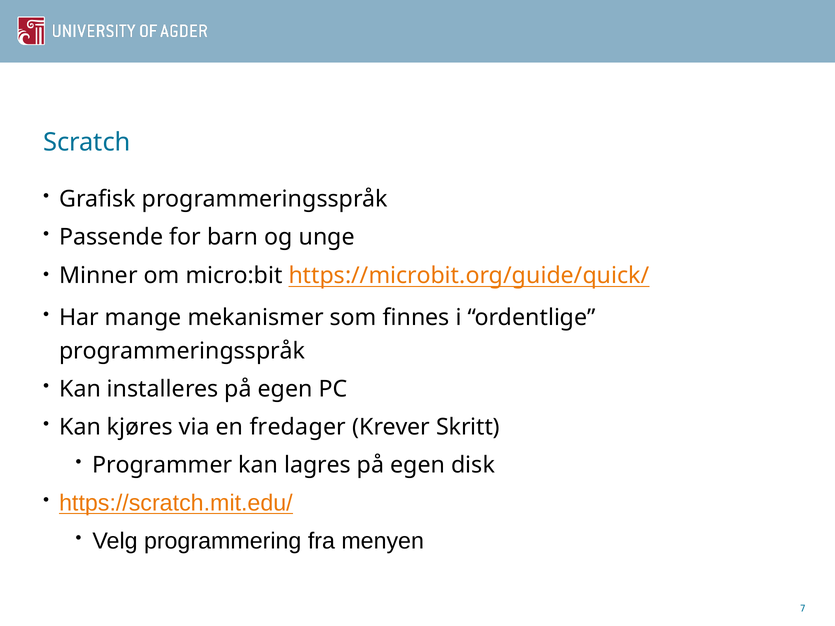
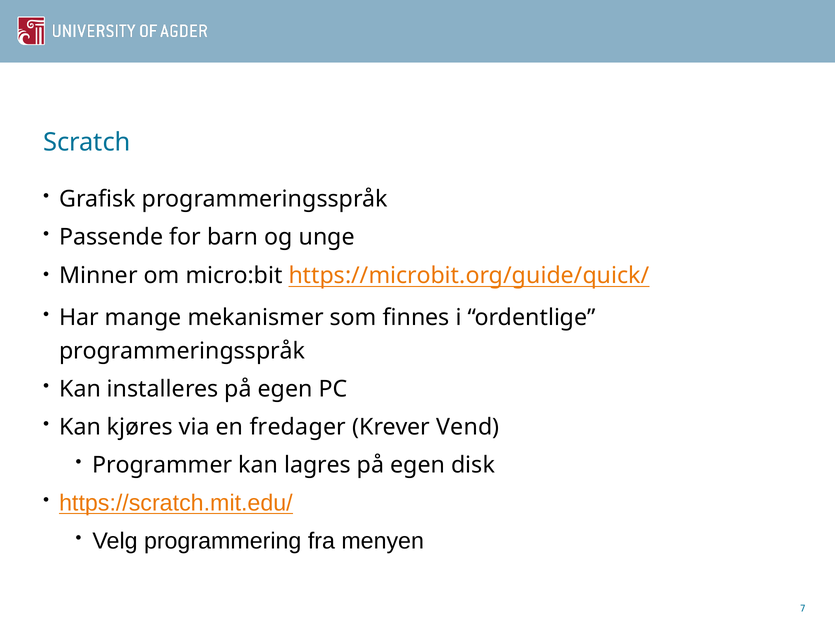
Skritt: Skritt -> Vend (468, 427)
